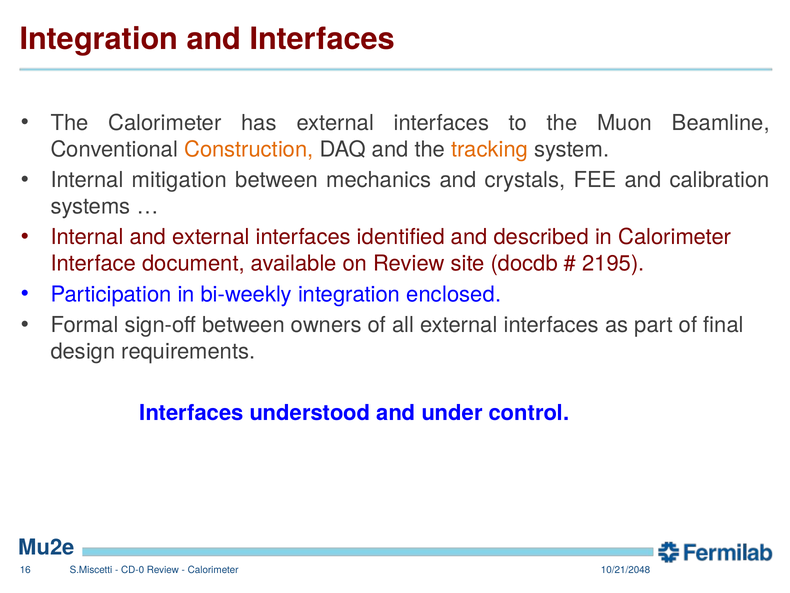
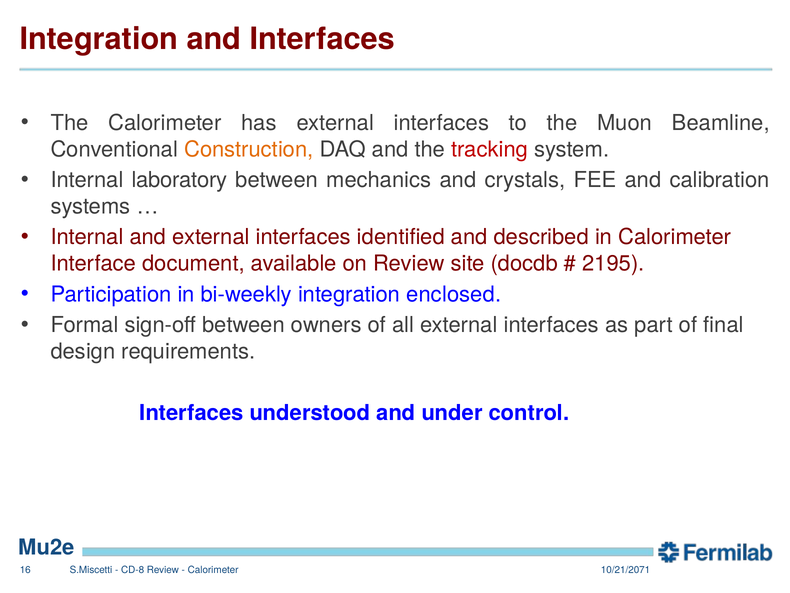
tracking colour: orange -> red (489, 149)
mitigation: mitigation -> laboratory (180, 180)
CD-0: CD-0 -> CD-8 (133, 570)
10/21/2048: 10/21/2048 -> 10/21/2071 (626, 570)
